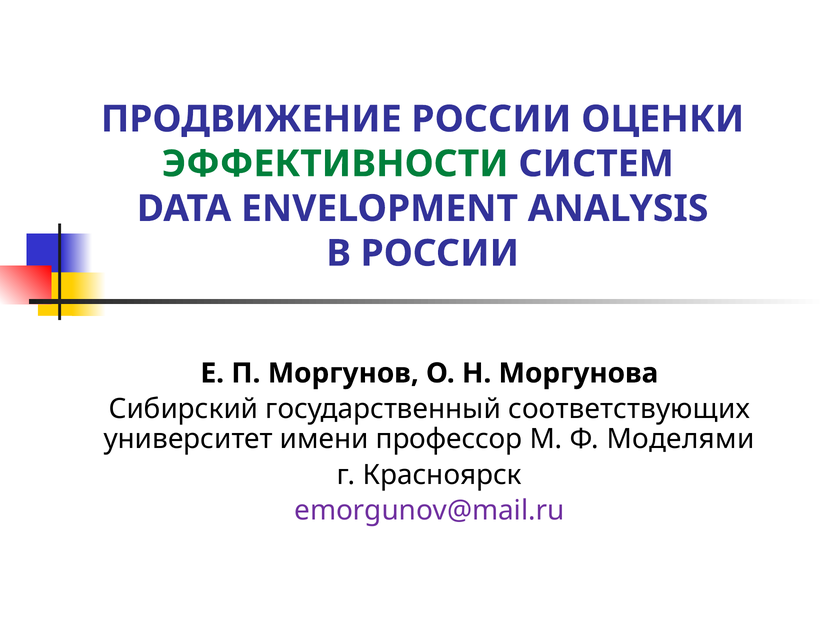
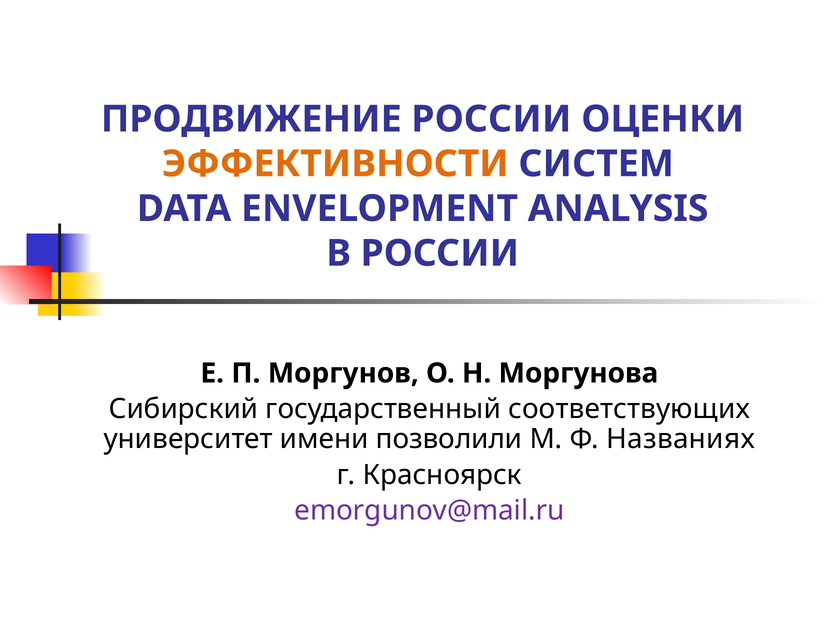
ЭФФЕКТИВНОСТИ colour: green -> orange (335, 164)
профессор: профессор -> позволили (449, 439)
Моделями: Моделями -> Названиях (681, 439)
